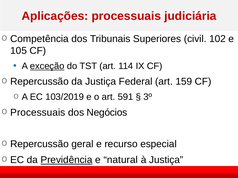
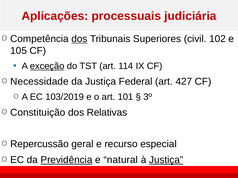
dos underline: none -> present (79, 39)
Repercussão: Repercussão -> Necessidade (39, 82)
159: 159 -> 427 (184, 82)
591: 591 -> 101 (125, 97)
o Processuais: Processuais -> Constituição (38, 113)
Negócios: Negócios -> Relativas (107, 113)
Justiça underline: none -> present (166, 160)
